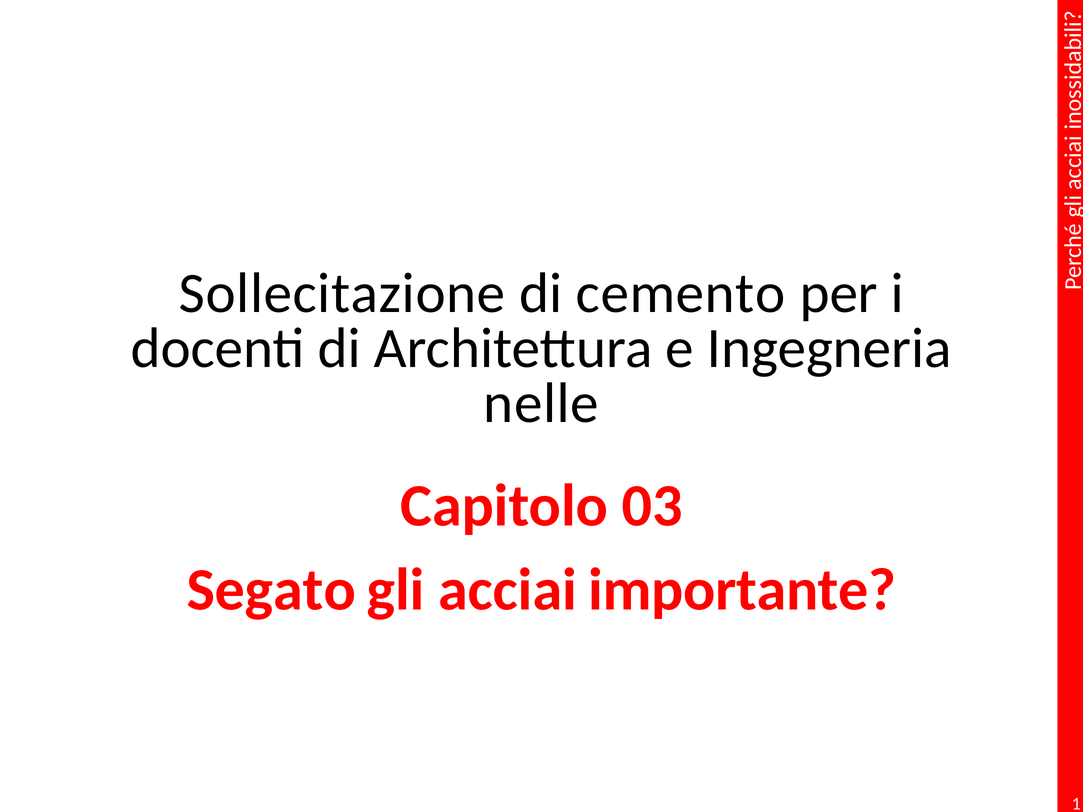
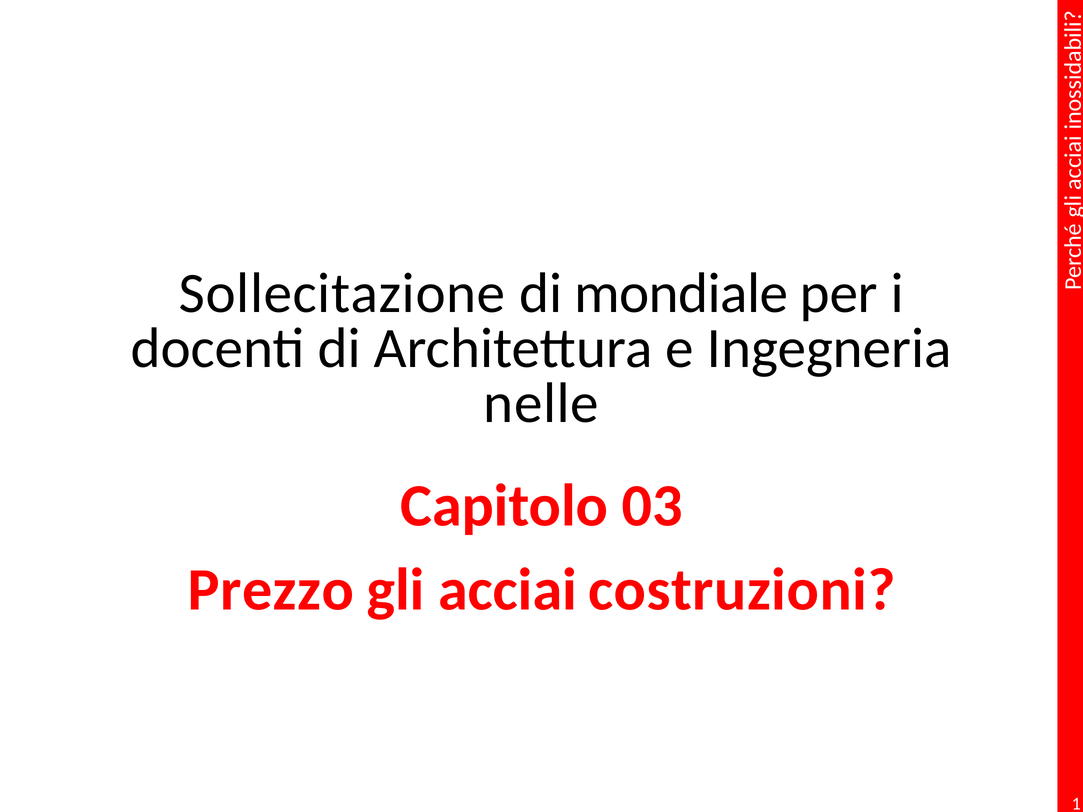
cemento: cemento -> mondiale (681, 294)
Segato: Segato -> Prezzo (271, 590)
importante: importante -> costruzioni (742, 590)
